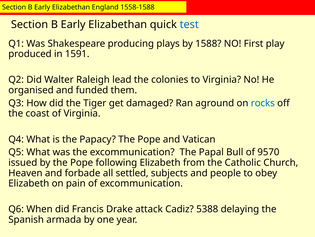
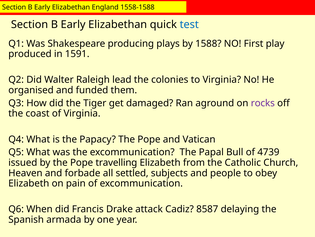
rocks colour: blue -> purple (263, 103)
9570: 9570 -> 4739 (268, 152)
following: following -> travelling (116, 162)
5388: 5388 -> 8587 (207, 209)
